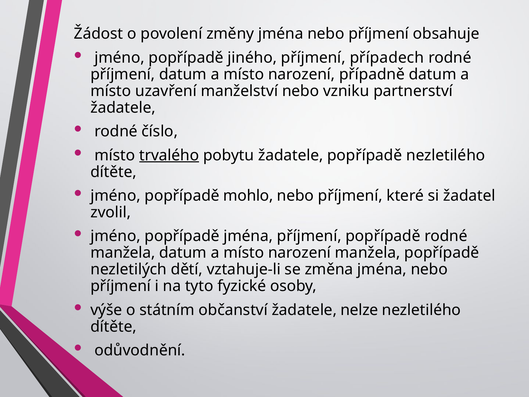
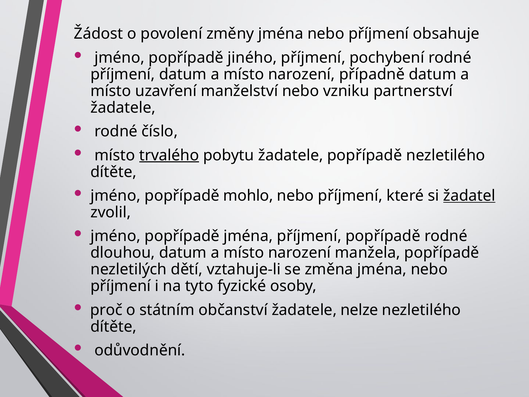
případech: případech -> pochybení (387, 58)
žadatel underline: none -> present (469, 196)
manžela: manžela -> dlouhou (123, 253)
výše: výše -> proč (106, 310)
